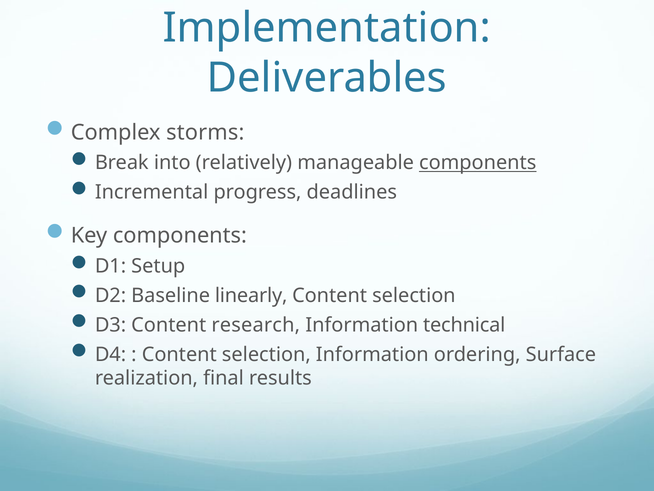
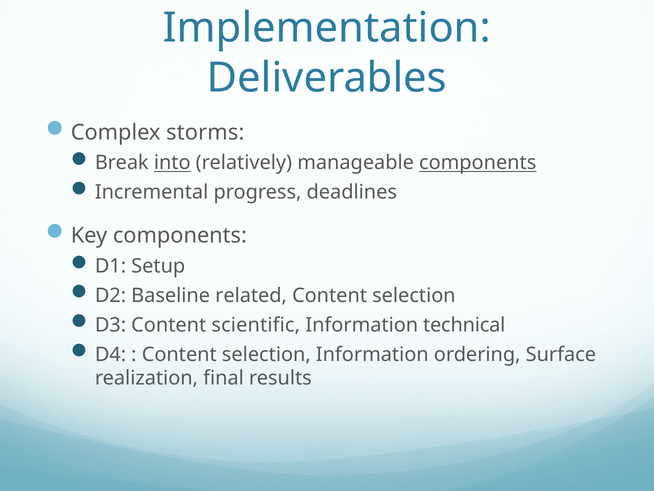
into underline: none -> present (172, 163)
linearly: linearly -> related (251, 295)
research: research -> scientific (256, 325)
